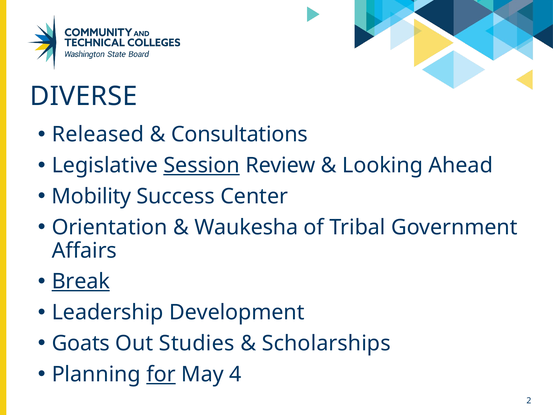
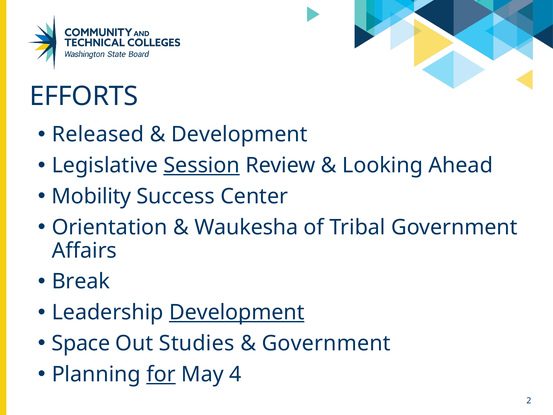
DIVERSE: DIVERSE -> EFFORTS (84, 96)
Consultations: Consultations -> Development (239, 134)
Break underline: present -> none (81, 281)
Development underline: none -> present (237, 312)
Goats: Goats -> Space (81, 343)
Scholarships: Scholarships -> Government (326, 343)
